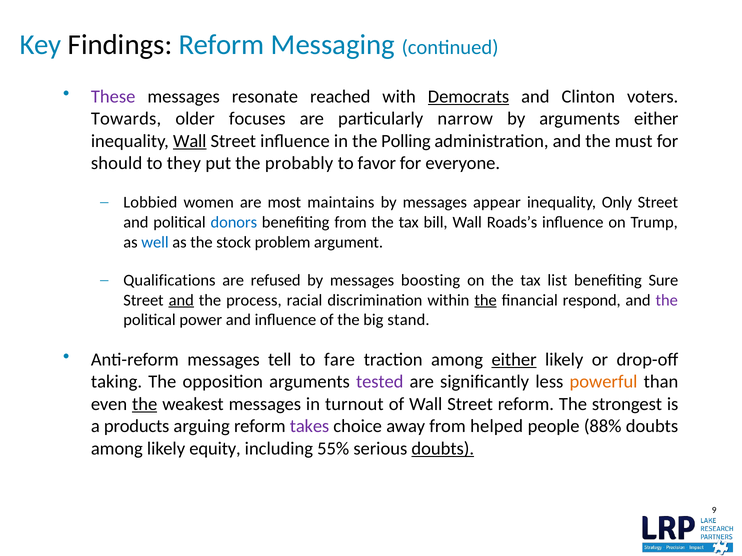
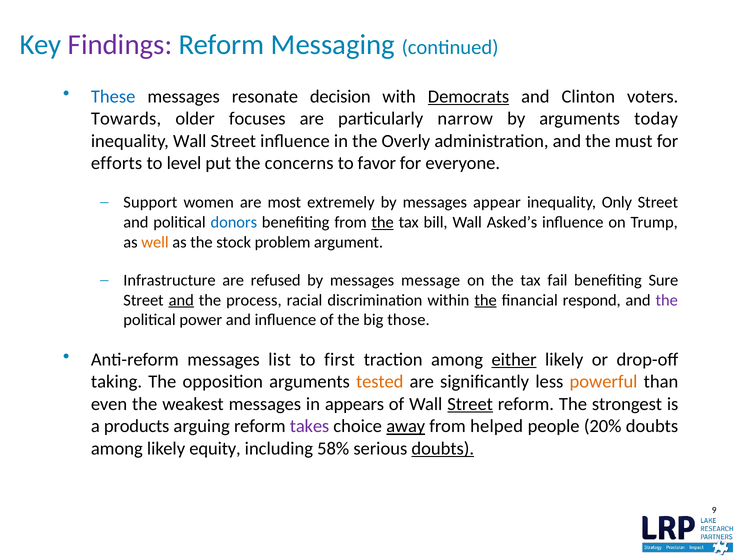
Findings colour: black -> purple (120, 45)
These colour: purple -> blue (113, 97)
reached: reached -> decision (340, 97)
arguments either: either -> today (656, 119)
Wall underline: present -> none (190, 141)
Polling: Polling -> Overly (406, 141)
should: should -> efforts (117, 163)
they: they -> level (184, 163)
probably: probably -> concerns (299, 163)
Lobbied: Lobbied -> Support (150, 203)
maintains: maintains -> extremely (341, 203)
the underline: none -> present (383, 223)
Roads’s: Roads’s -> Asked’s (512, 223)
well colour: blue -> orange (155, 242)
Qualifications: Qualifications -> Infrastructure (169, 281)
boosting: boosting -> message (431, 281)
list: list -> fail (557, 281)
stand: stand -> those (409, 320)
tell: tell -> list (280, 360)
fare: fare -> first (340, 360)
tested colour: purple -> orange (380, 382)
the underline: present -> none (145, 404)
turnout: turnout -> appears (355, 404)
Street underline: none -> present (470, 404)
away underline: none -> present (406, 427)
88%: 88% -> 20% (603, 427)
55%: 55% -> 58% (333, 449)
